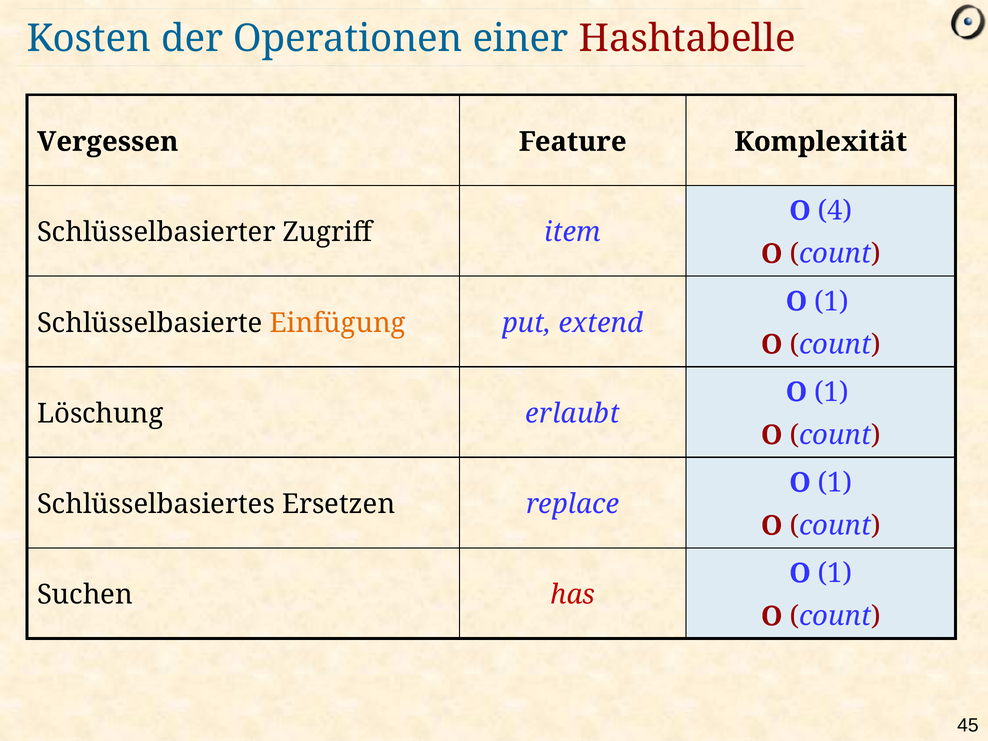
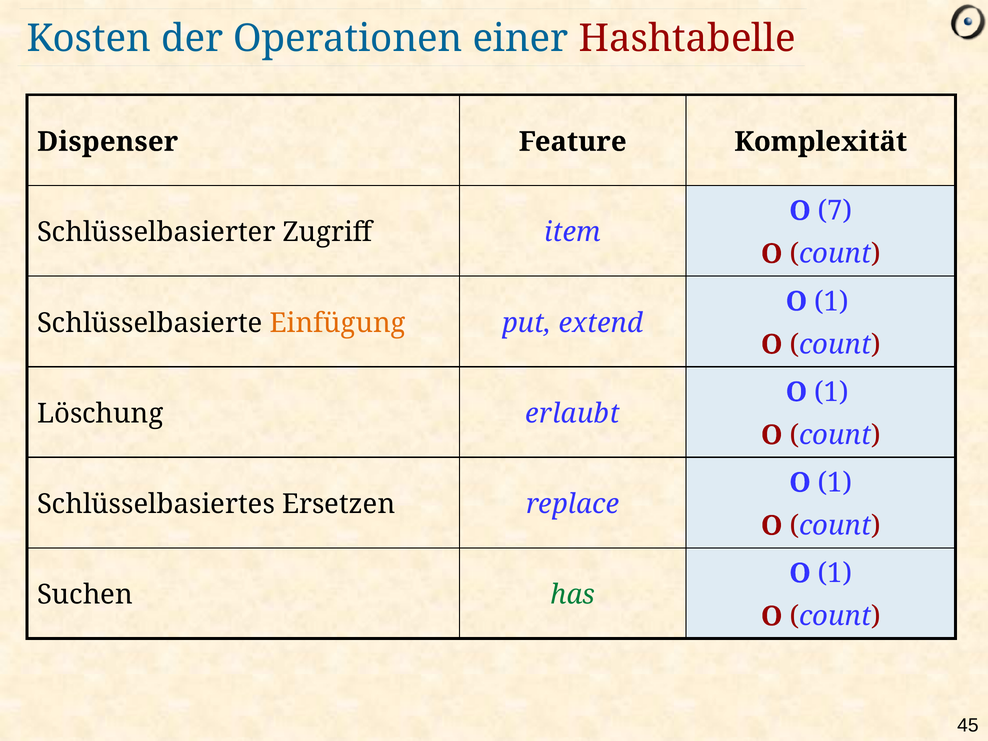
Vergessen: Vergessen -> Dispenser (108, 142)
4: 4 -> 7 (835, 211)
has colour: red -> green (573, 595)
